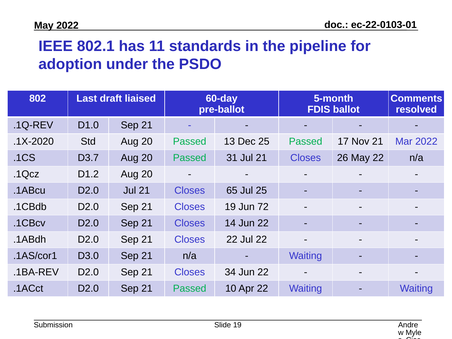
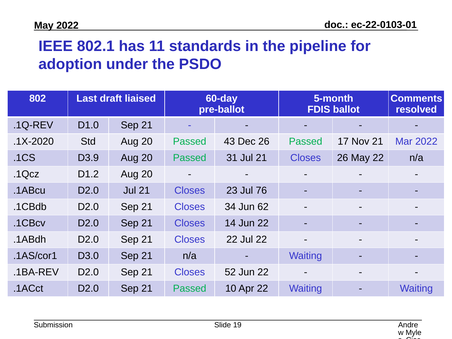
13: 13 -> 43 (229, 142)
Dec 25: 25 -> 26 (264, 142)
D3.7: D3.7 -> D3.9 (88, 158)
65: 65 -> 23 (232, 191)
Jul 25: 25 -> 76 (261, 191)
Closes 19: 19 -> 34 (230, 207)
72: 72 -> 62 (263, 207)
34: 34 -> 52 (230, 272)
